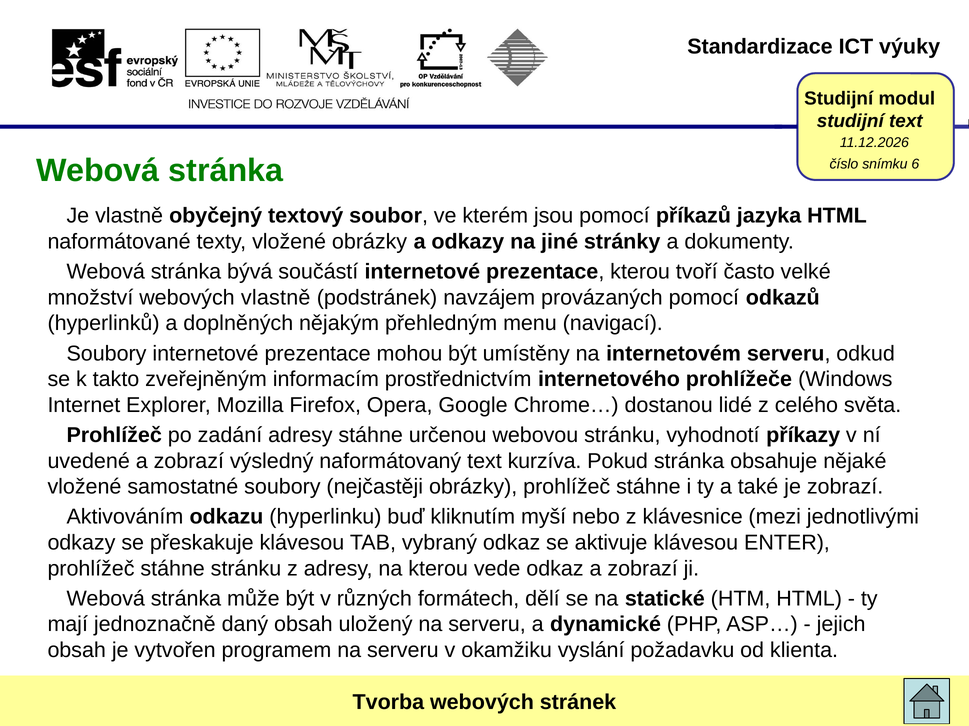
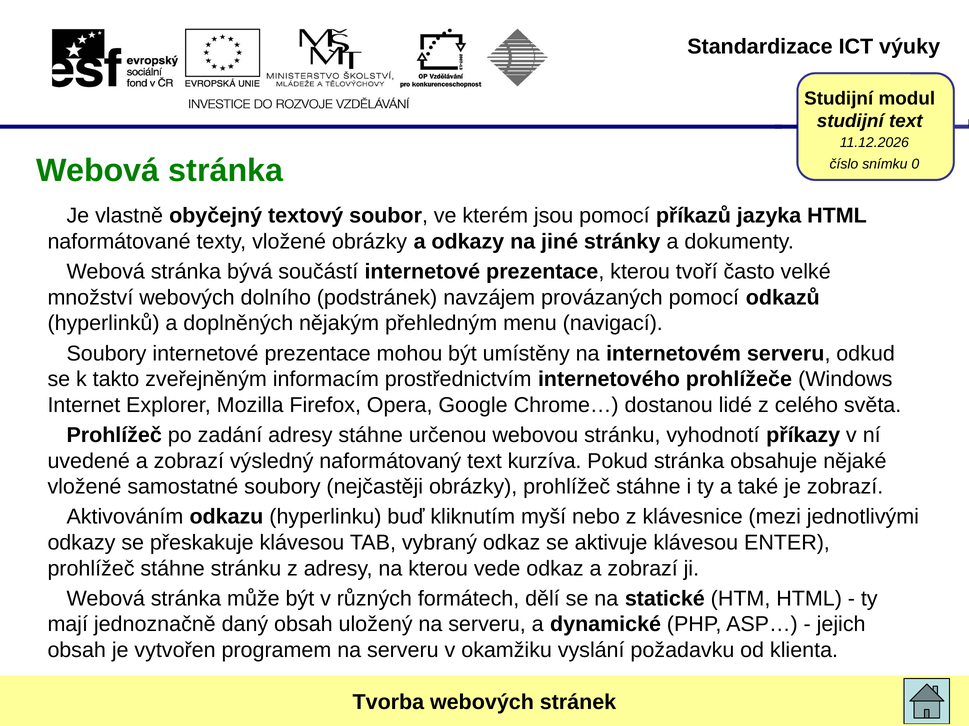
6: 6 -> 0 (915, 164)
webových vlastně: vlastně -> dolního (276, 298)
